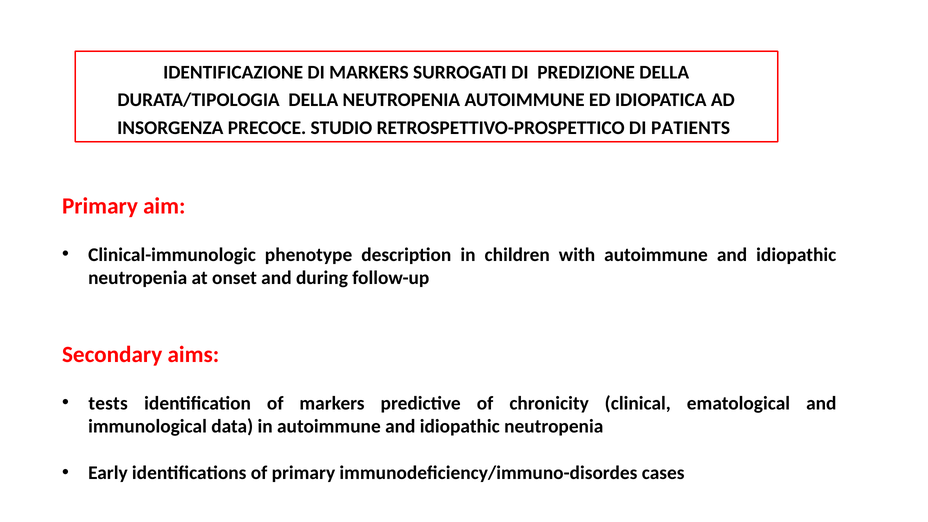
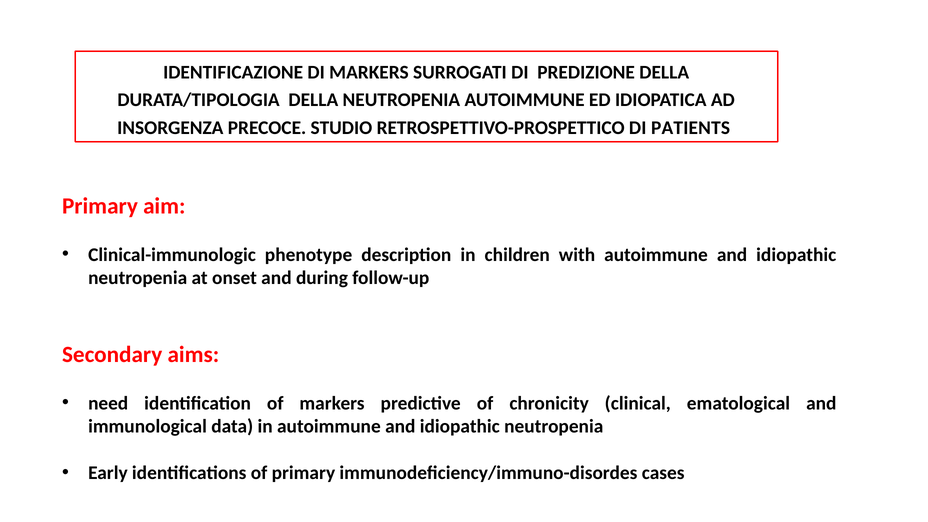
tests: tests -> need (108, 403)
